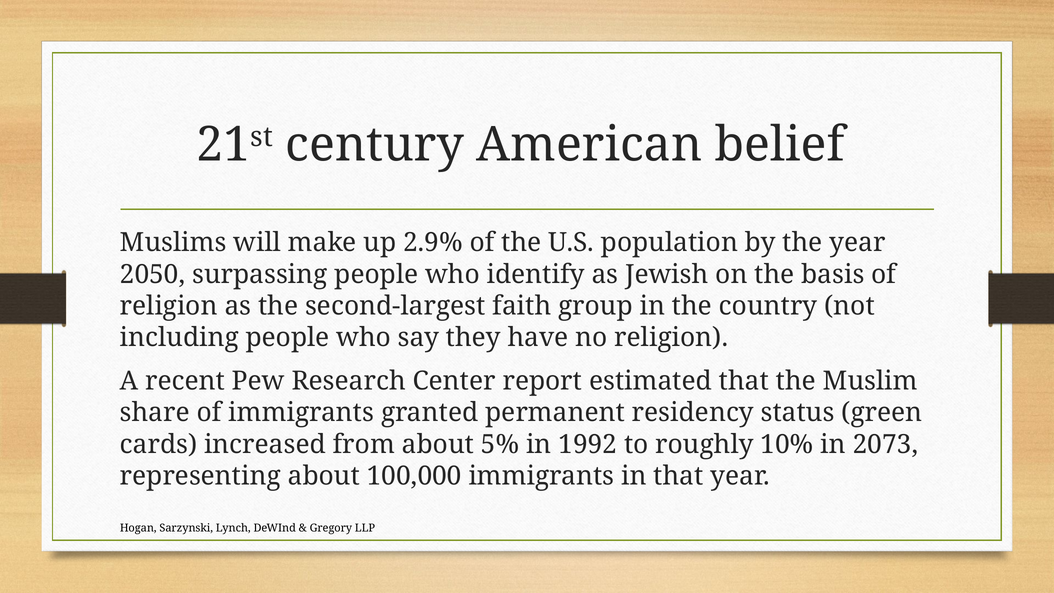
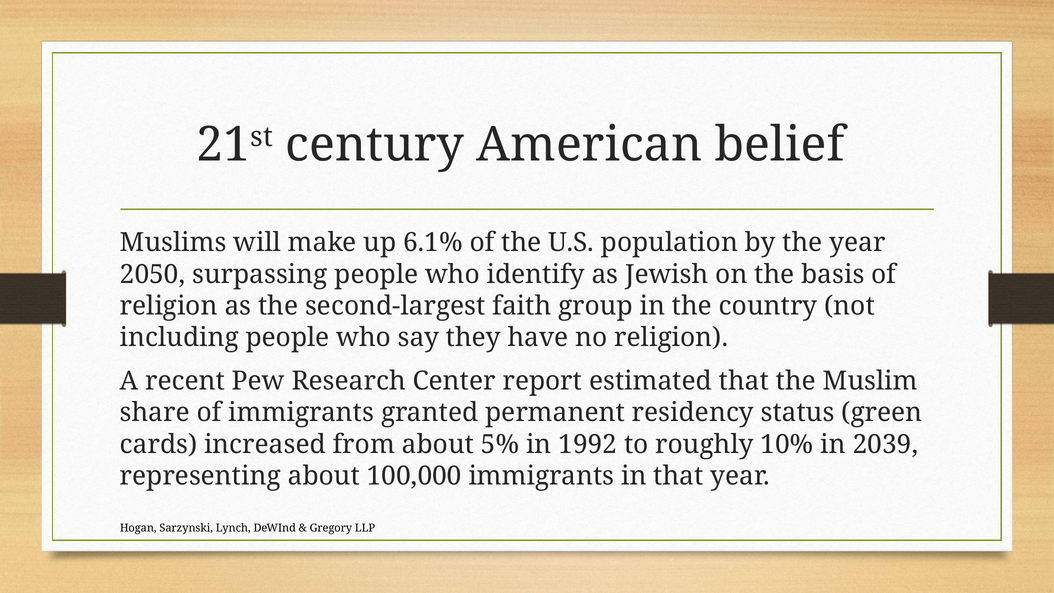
2.9%: 2.9% -> 6.1% (433, 243)
2073: 2073 -> 2039 (885, 444)
